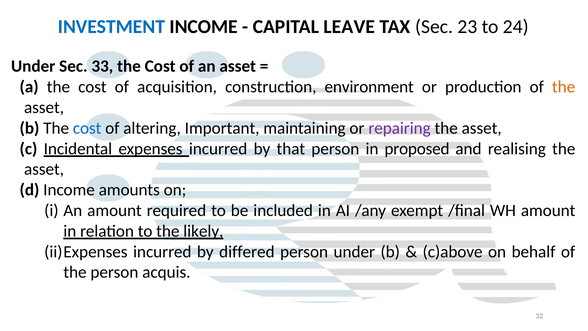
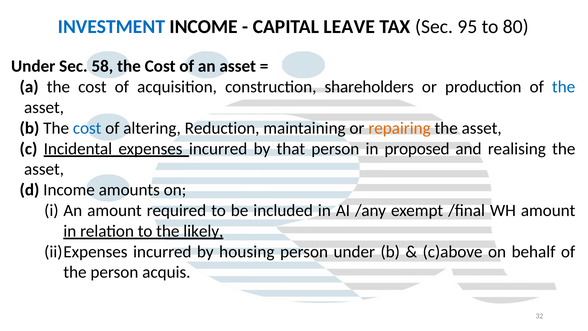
23: 23 -> 95 (467, 27)
24: 24 -> 80 (516, 27)
33: 33 -> 58 (102, 66)
environment: environment -> shareholders (369, 87)
the colour: orange -> blue (564, 87)
Important: Important -> Reduction (222, 128)
repairing colour: purple -> orange (400, 128)
differed: differed -> housing (247, 252)
